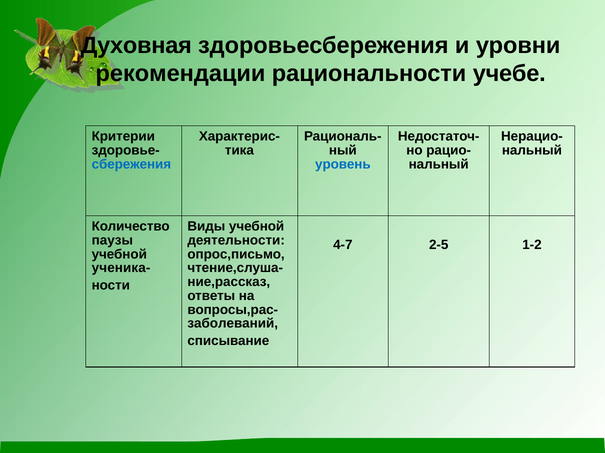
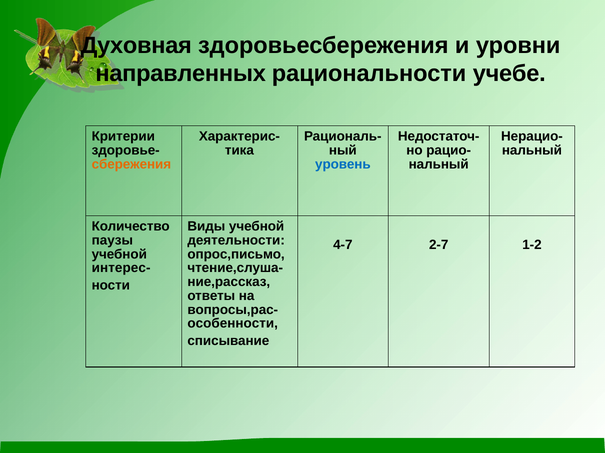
рекомендации: рекомендации -> направленных (181, 74)
сбережения colour: blue -> orange (131, 165)
2-5: 2-5 -> 2-7 (439, 245)
ученика-: ученика- -> интерес- (121, 269)
заболеваний: заболеваний -> особенности (233, 324)
